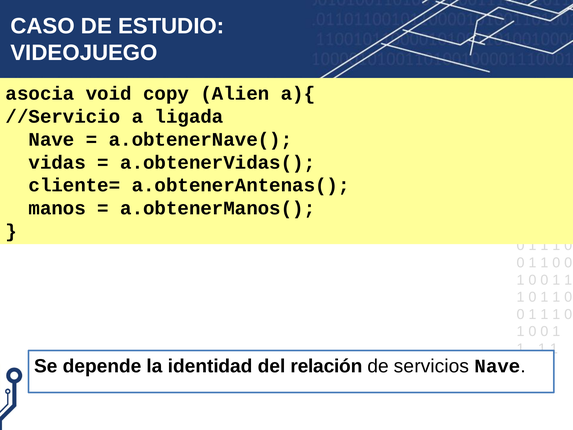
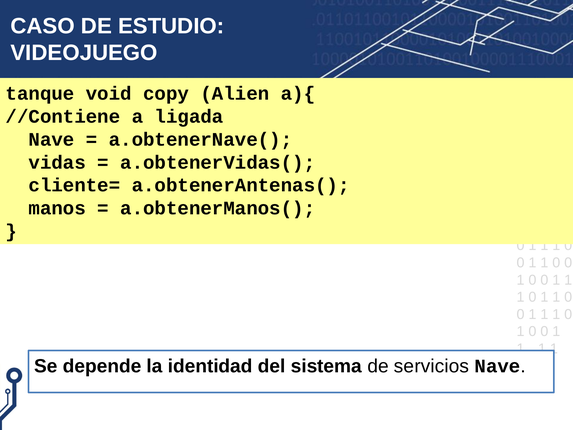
asocia: asocia -> tanque (40, 94)
//Servicio: //Servicio -> //Contiene (63, 116)
relación: relación -> sistema (326, 366)
